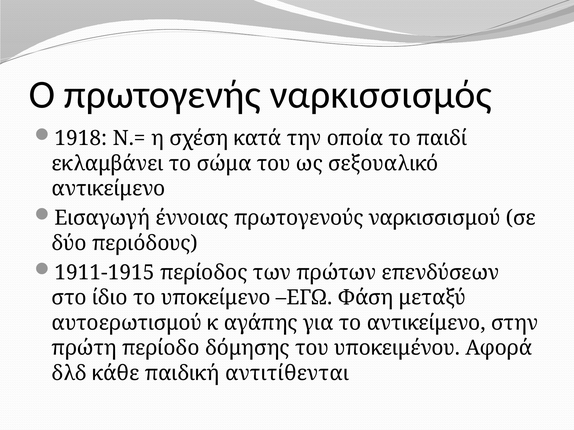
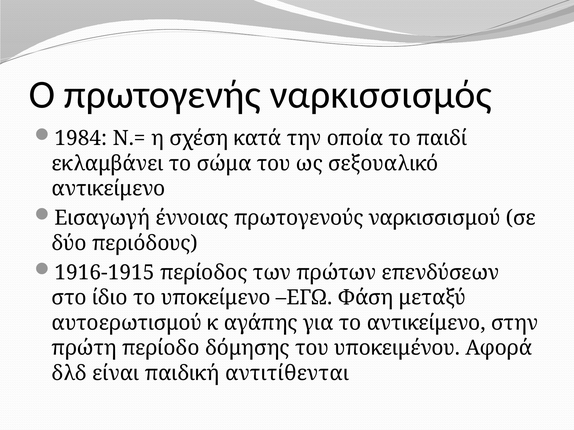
1918: 1918 -> 1984 (81, 138)
1911-1915: 1911-1915 -> 1916-1915 (105, 273)
κάθε: κάθε -> είναι (116, 374)
